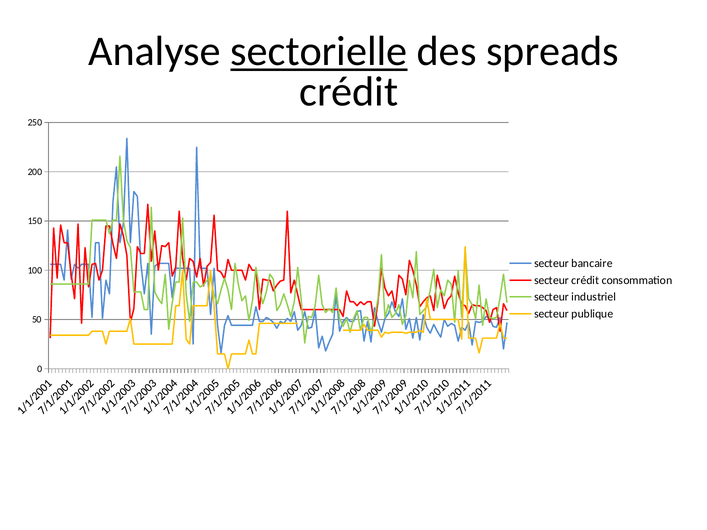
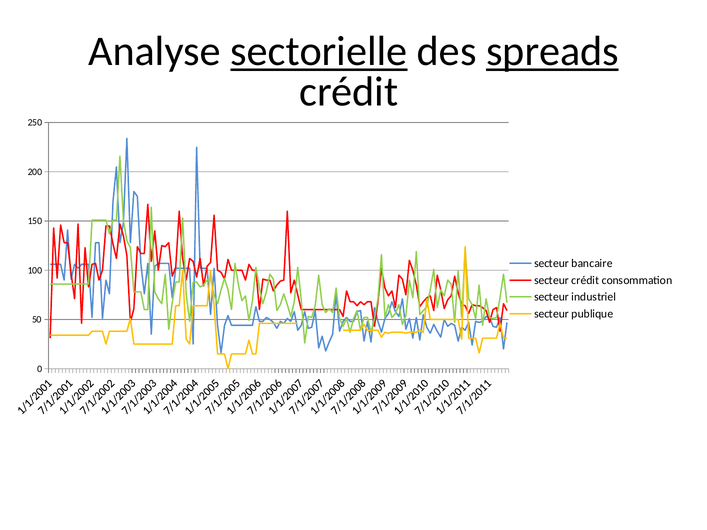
spreads underline: none -> present (552, 51)
